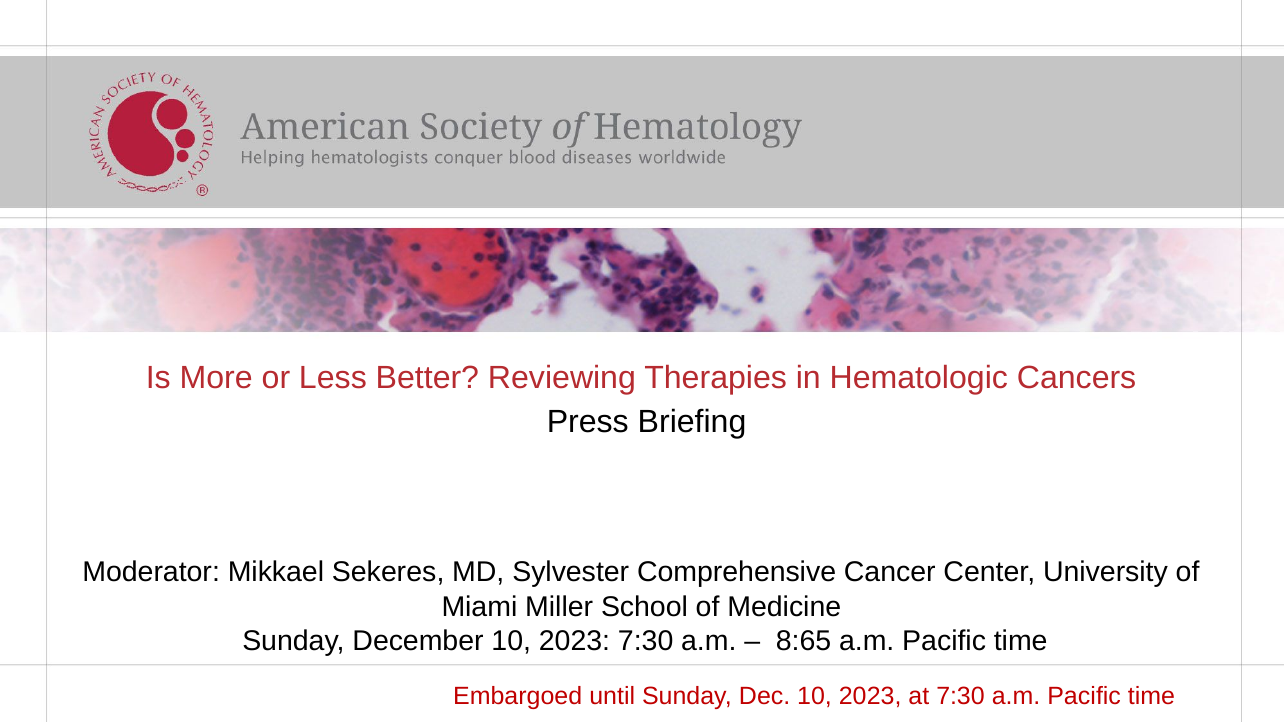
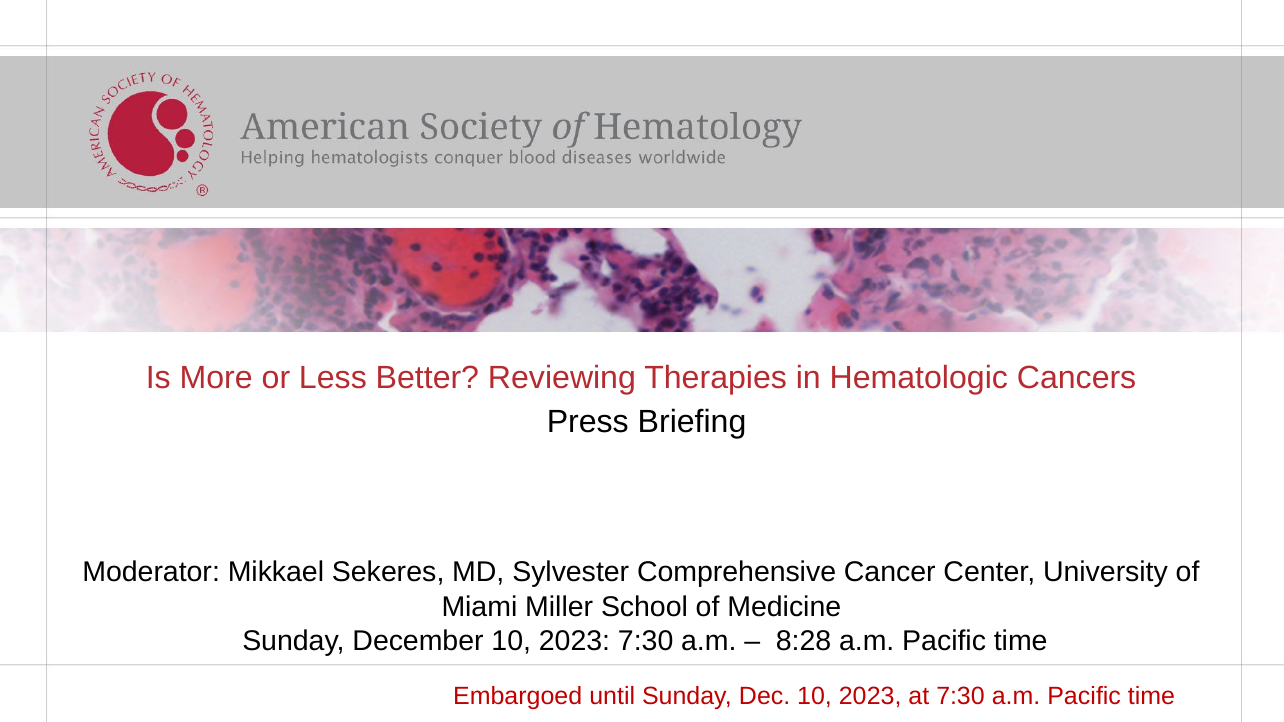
8:65: 8:65 -> 8:28 (804, 641)
